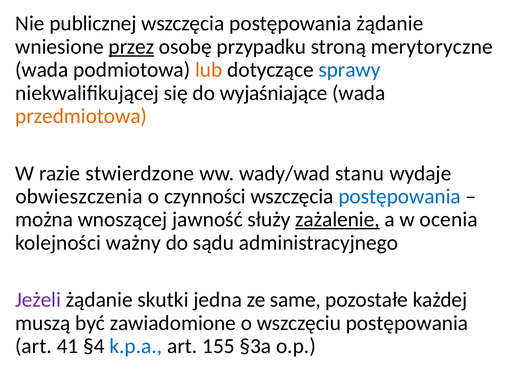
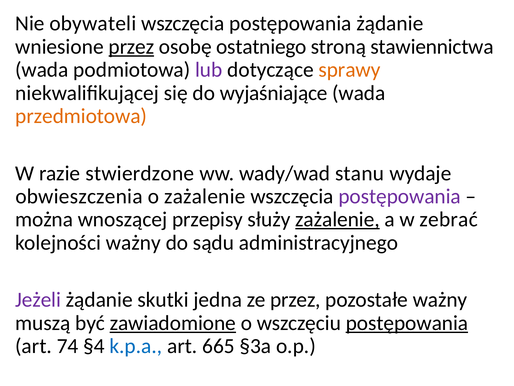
publicznej: publicznej -> obywateli (93, 23)
przypadku: przypadku -> ostatniego (261, 47)
merytoryczne: merytoryczne -> stawiennictwa (432, 47)
lub colour: orange -> purple (209, 70)
sprawy colour: blue -> orange (349, 70)
o czynności: czynności -> zażalenie (205, 196)
postępowania colour: blue -> purple (400, 196)
jawność: jawność -> przepisy (207, 219)
ocenia: ocenia -> zebrać (449, 219)
ze same: same -> przez (295, 299)
pozostałe każdej: każdej -> ważny (440, 299)
zawiadomione underline: none -> present (173, 323)
postępowania underline: none -> present (407, 323)
41: 41 -> 74 (68, 346)
155: 155 -> 665 (218, 346)
